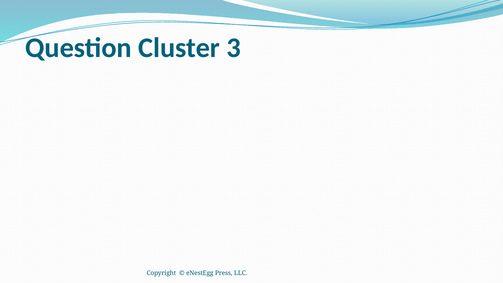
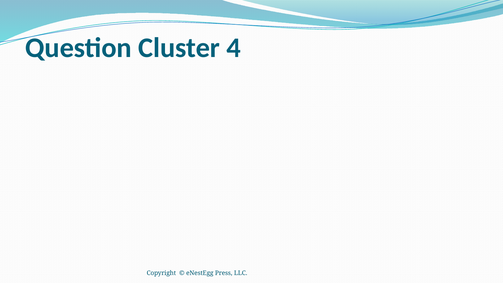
3: 3 -> 4 (234, 48)
